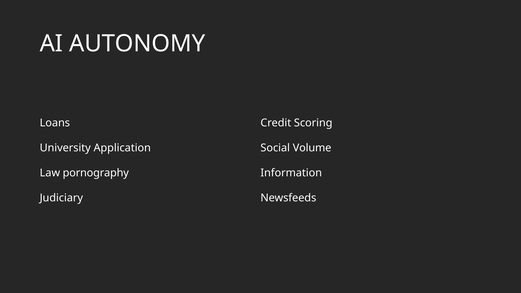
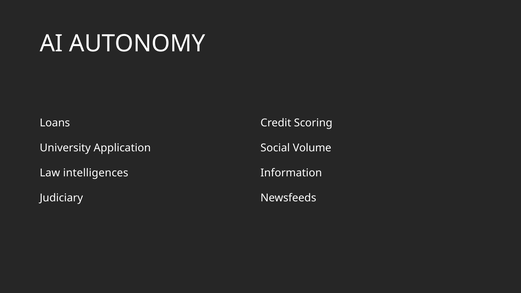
pornography: pornography -> intelligences (96, 173)
